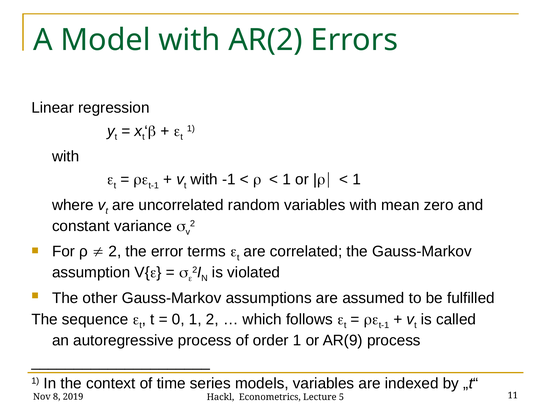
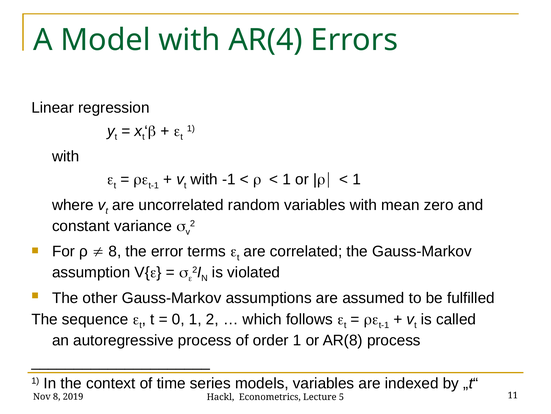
AR(2: AR(2 -> AR(4 (266, 40)
2: 2 -> 8 (115, 251)
AR(9: AR(9 -> AR(8 (343, 340)
